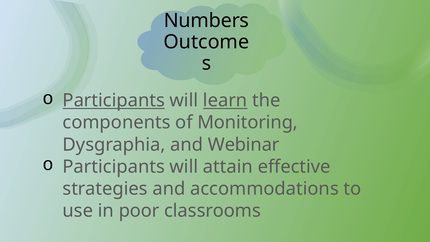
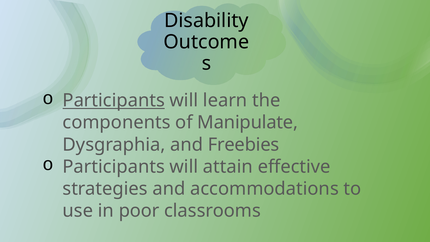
Numbers: Numbers -> Disability (206, 21)
learn underline: present -> none (225, 100)
Monitoring: Monitoring -> Manipulate (248, 123)
Webinar: Webinar -> Freebies (244, 145)
